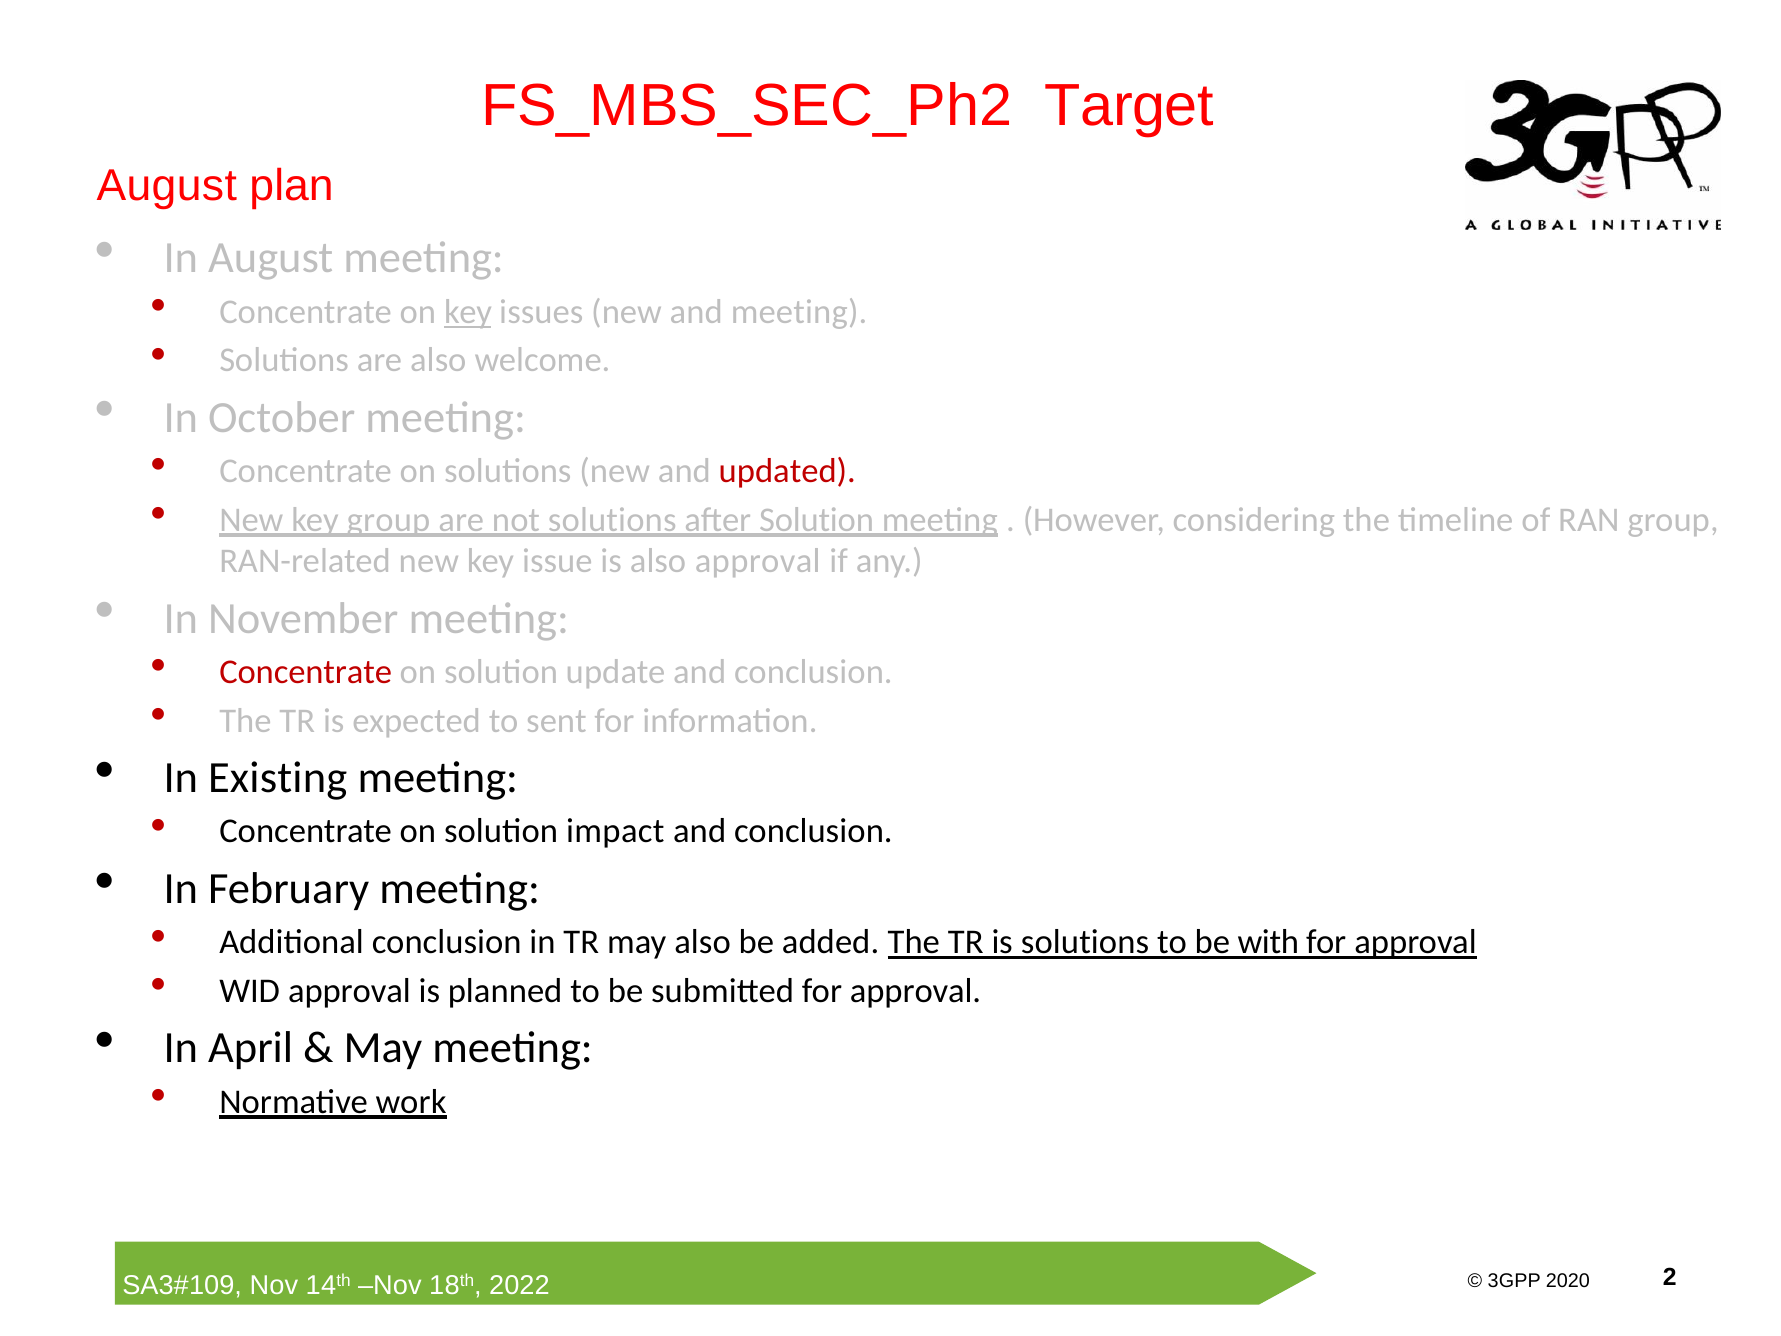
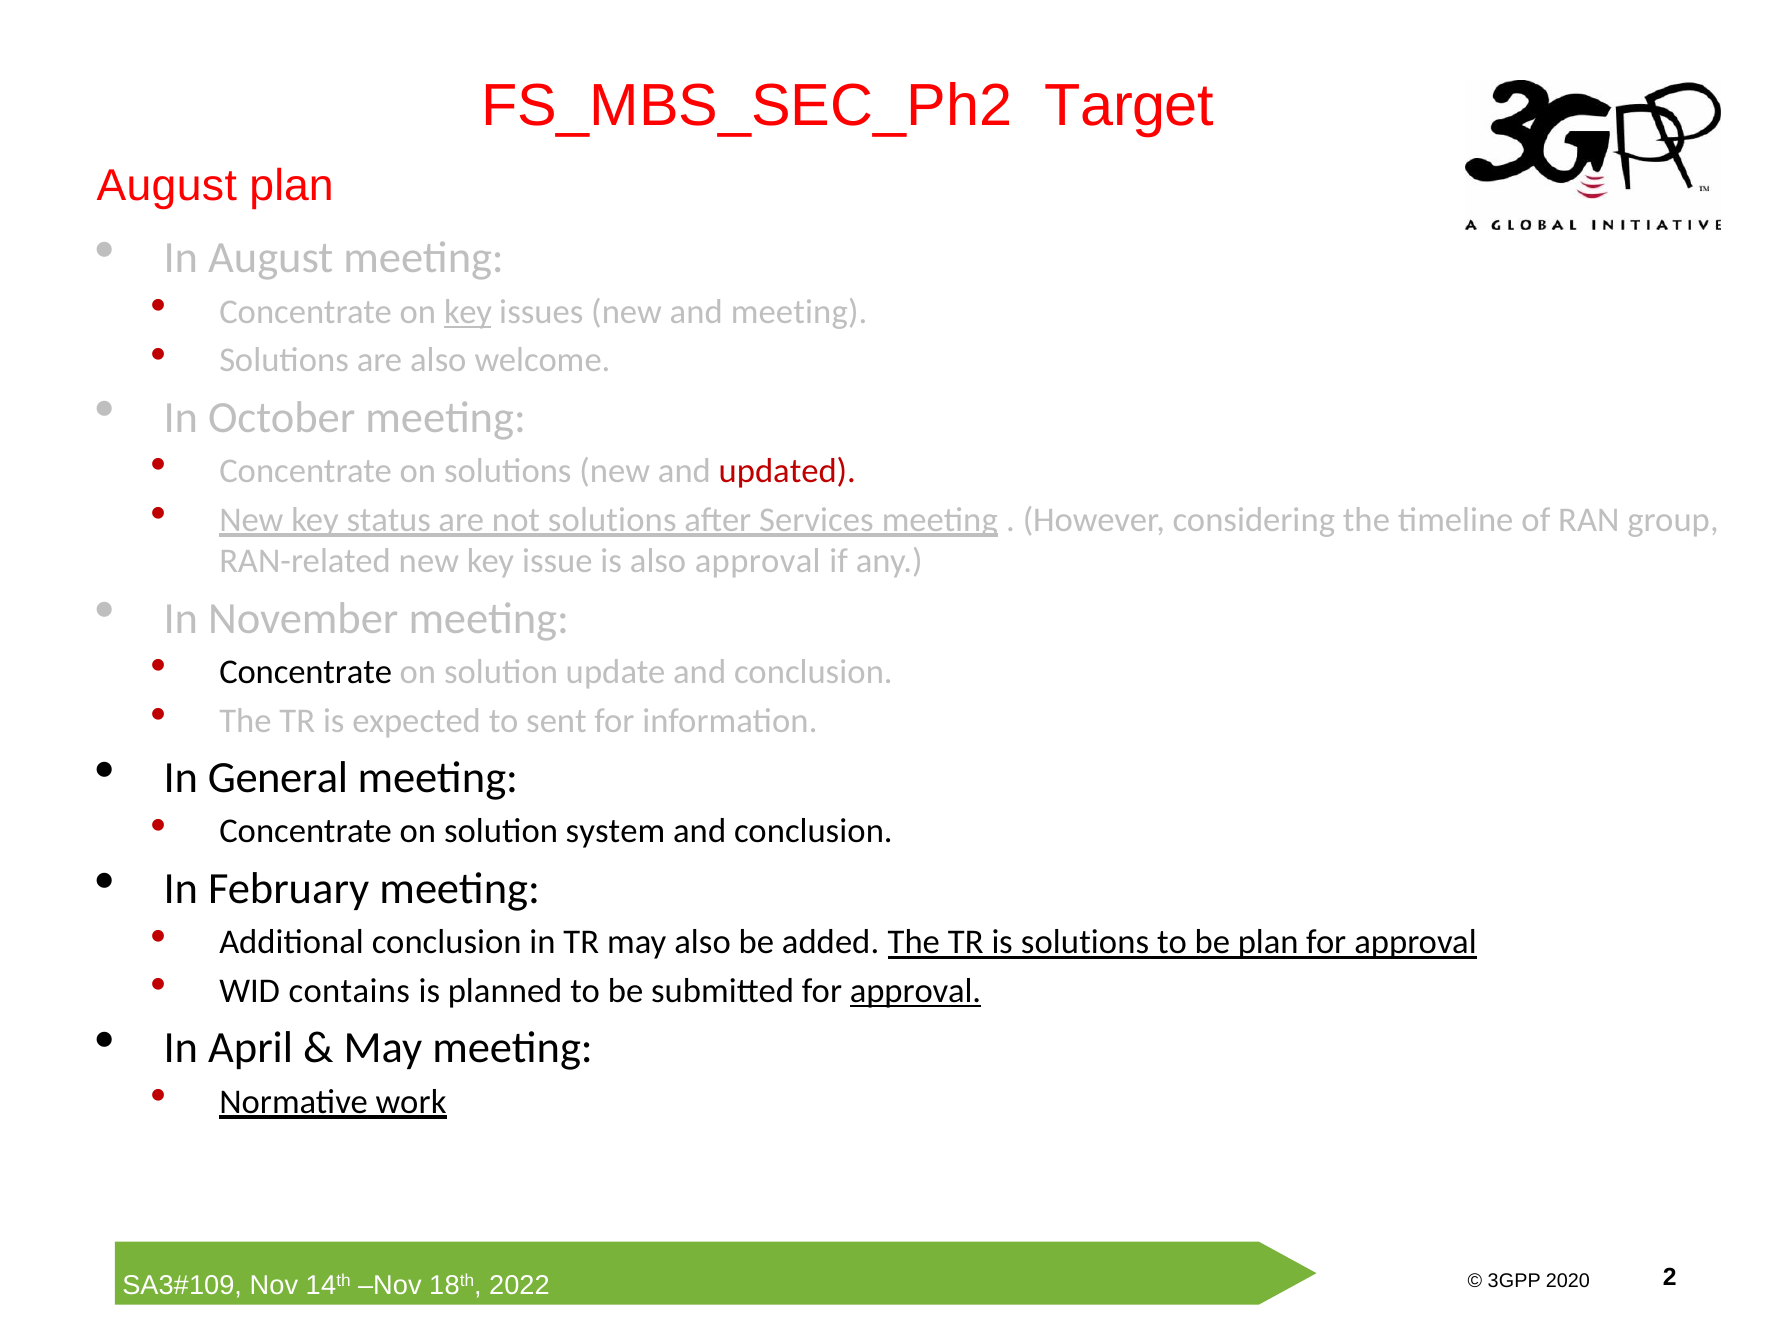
key group: group -> status (389, 520)
after Solution: Solution -> Services (816, 520)
Concentrate colour: red -> black (306, 672)
Existing: Existing -> General (278, 778)
impact: impact -> system (615, 831)
be with: with -> plan (1268, 942)
WID approval: approval -> contains (349, 991)
approval underline: none -> present (916, 991)
